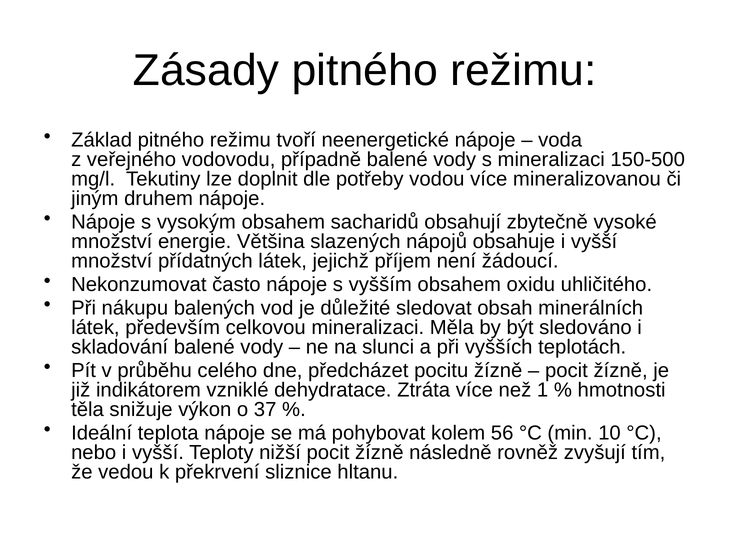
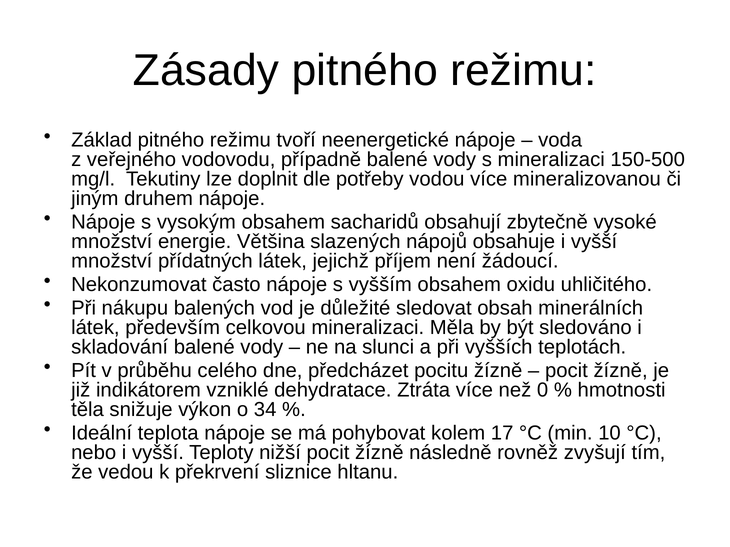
1: 1 -> 0 (543, 390)
37: 37 -> 34 (265, 410)
56: 56 -> 17 (502, 433)
